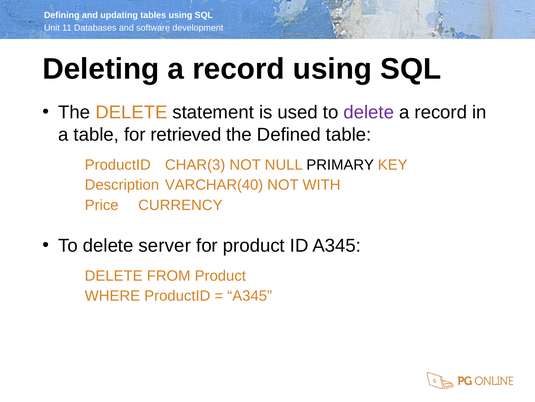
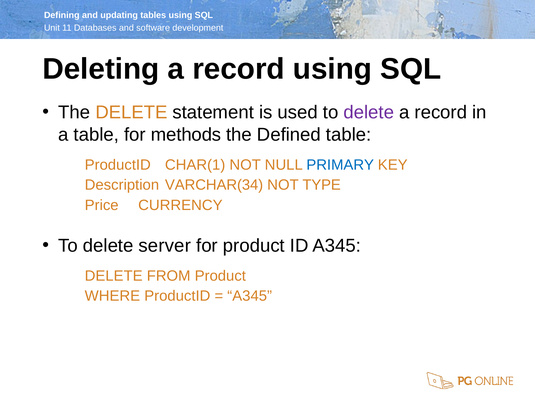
retrieved: retrieved -> methods (186, 134)
CHAR(3: CHAR(3 -> CHAR(1 (195, 165)
PRIMARY colour: black -> blue (340, 165)
VARCHAR(40: VARCHAR(40 -> VARCHAR(34 (214, 185)
WITH: WITH -> TYPE (322, 185)
